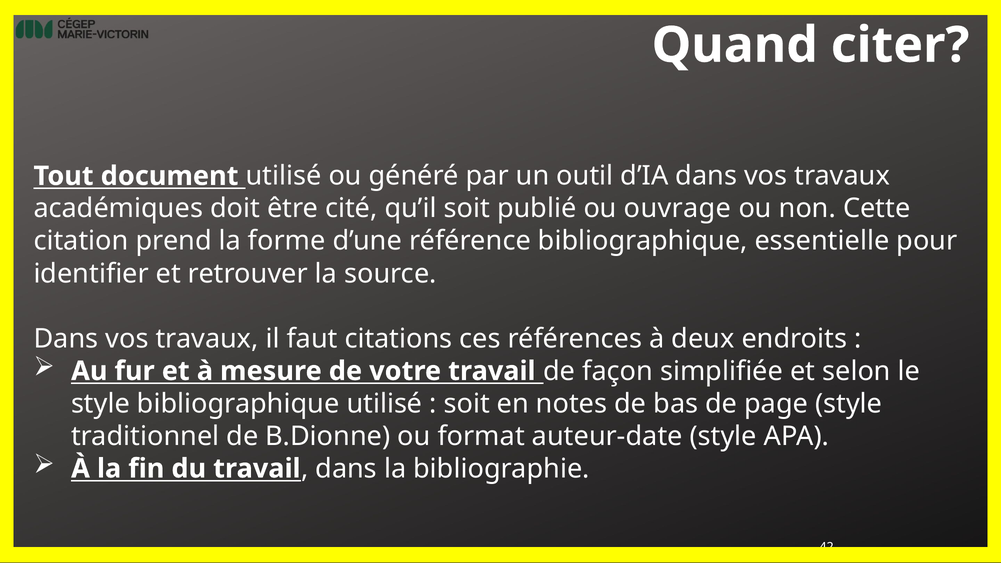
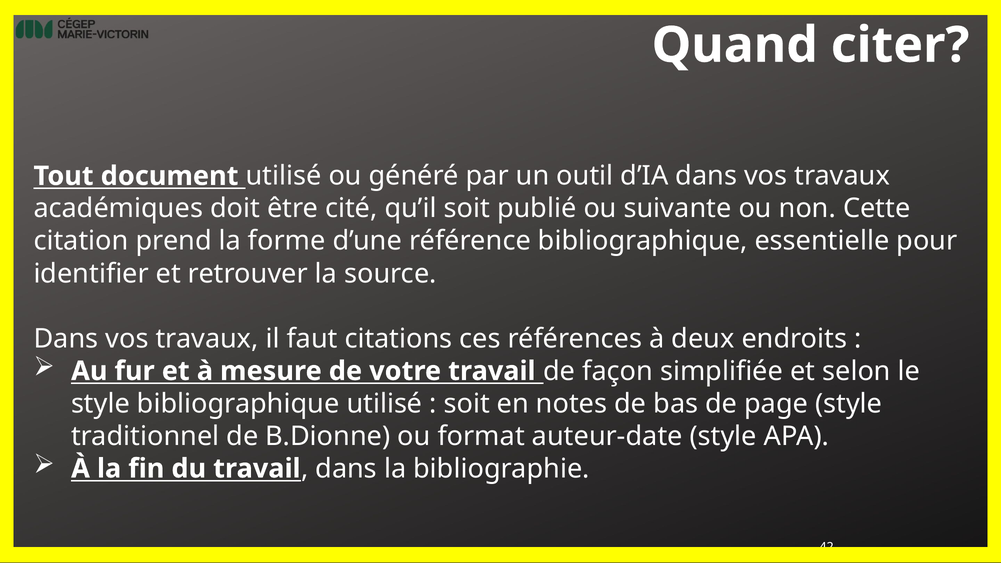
ouvrage: ouvrage -> suivante (678, 209)
